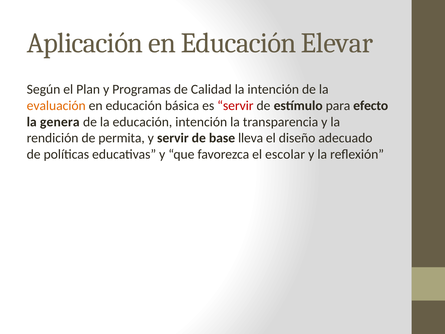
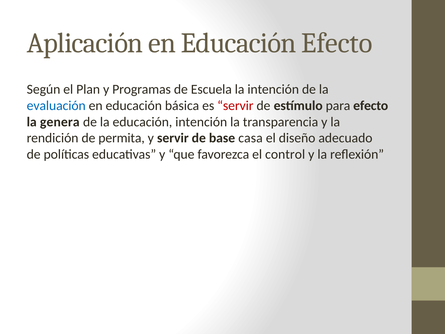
Educación Elevar: Elevar -> Efecto (337, 43)
Calidad: Calidad -> Escuela (211, 89)
evaluación colour: orange -> blue (56, 105)
lleva: lleva -> casa (251, 138)
escolar: escolar -> control (285, 154)
